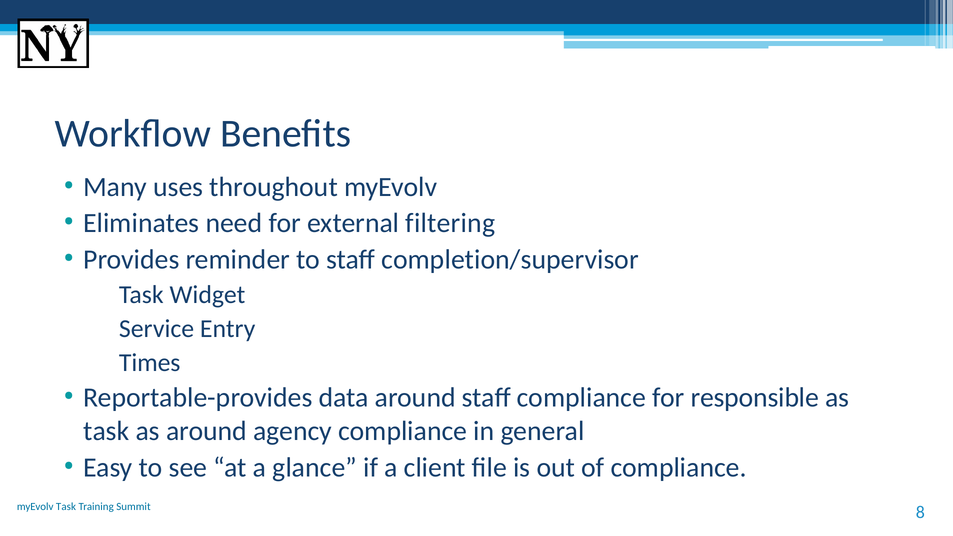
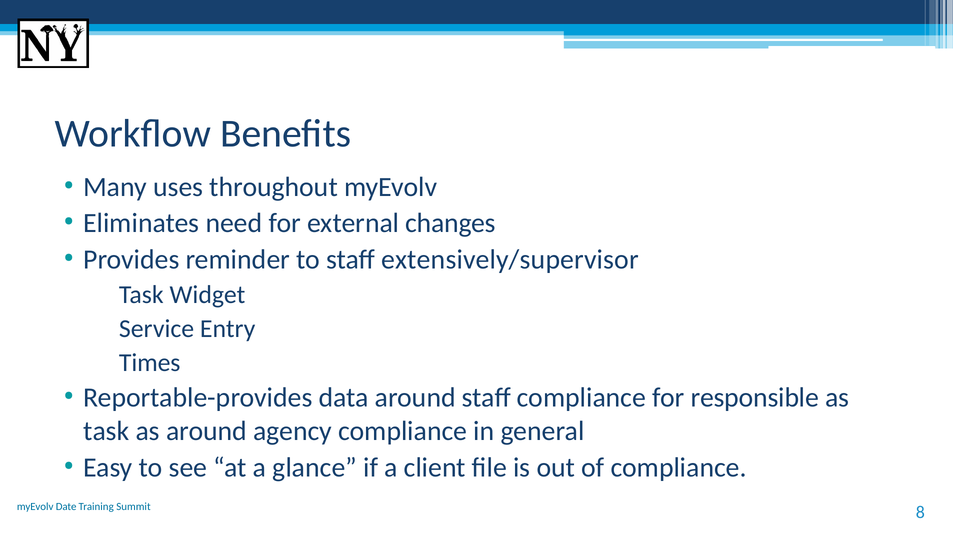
filtering: filtering -> changes (451, 223)
completion/supervisor: completion/supervisor -> extensively/supervisor (510, 260)
myEvolv Task: Task -> Date (66, 507)
